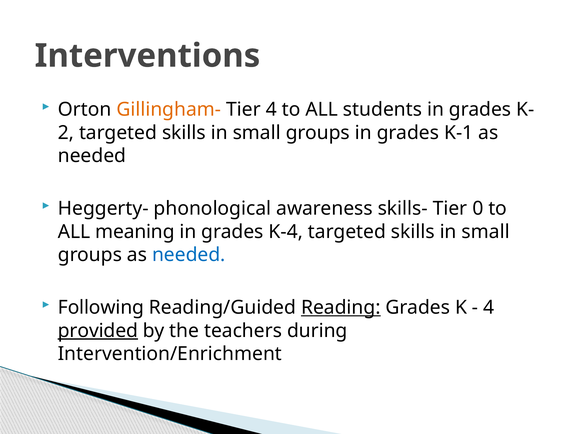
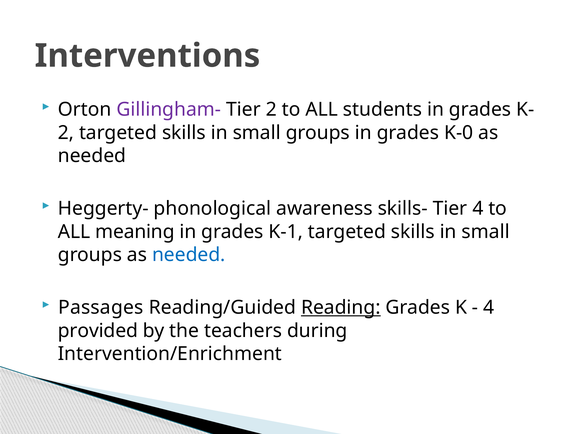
Gillingham- colour: orange -> purple (169, 110)
Tier 4: 4 -> 2 (271, 110)
K-1: K-1 -> K-0 (459, 133)
Tier 0: 0 -> 4 (478, 209)
K-4: K-4 -> K-1 (286, 232)
Following: Following -> Passages (101, 308)
provided underline: present -> none (98, 331)
